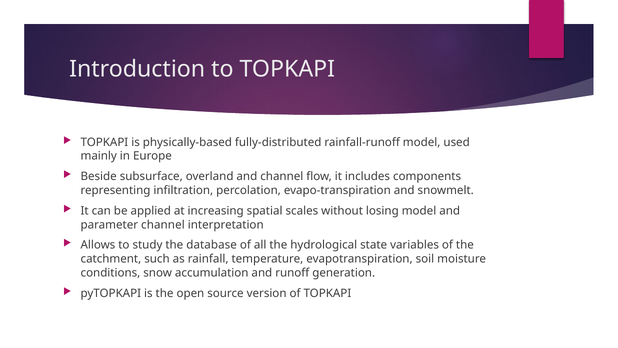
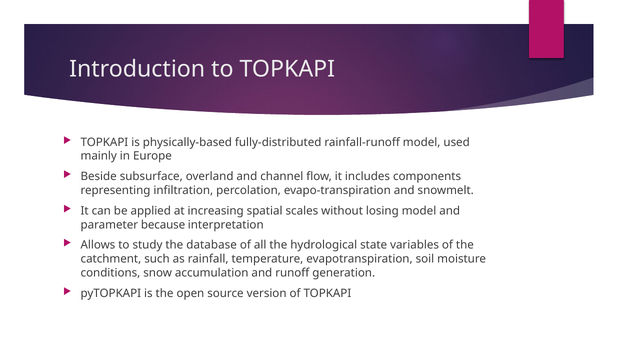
parameter channel: channel -> because (163, 224)
